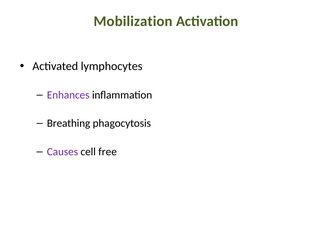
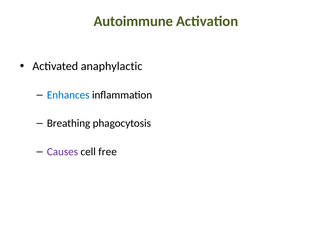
Mobilization: Mobilization -> Autoimmune (133, 21)
lymphocytes: lymphocytes -> anaphylactic (112, 66)
Enhances colour: purple -> blue (68, 95)
